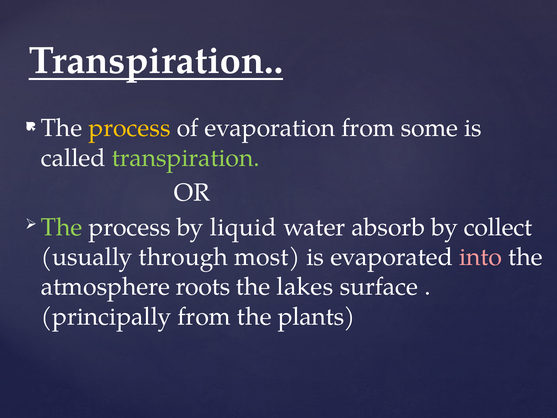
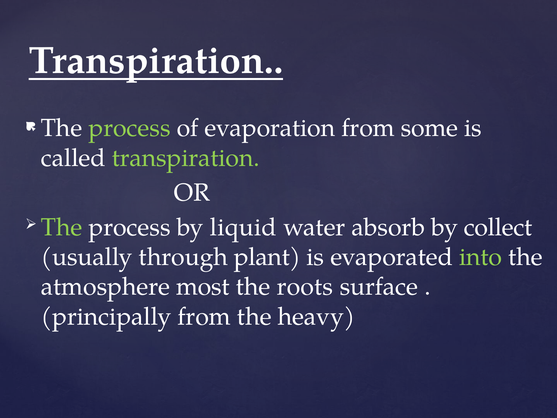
process colour: yellow -> light green (129, 128)
most: most -> plant (267, 257)
into colour: pink -> light green (481, 257)
roots: roots -> most (203, 287)
lakes: lakes -> roots (305, 287)
plants: plants -> heavy (316, 316)
